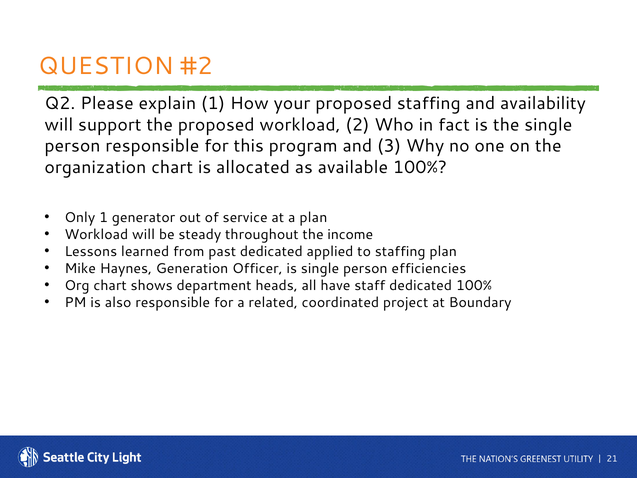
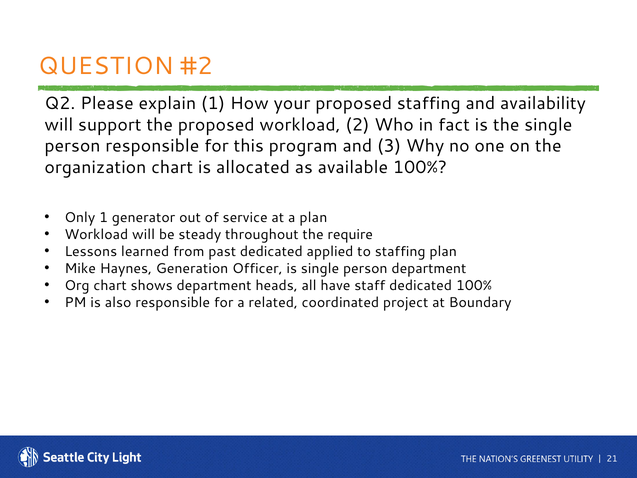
income: income -> require (350, 235)
person efficiencies: efficiencies -> department (429, 268)
